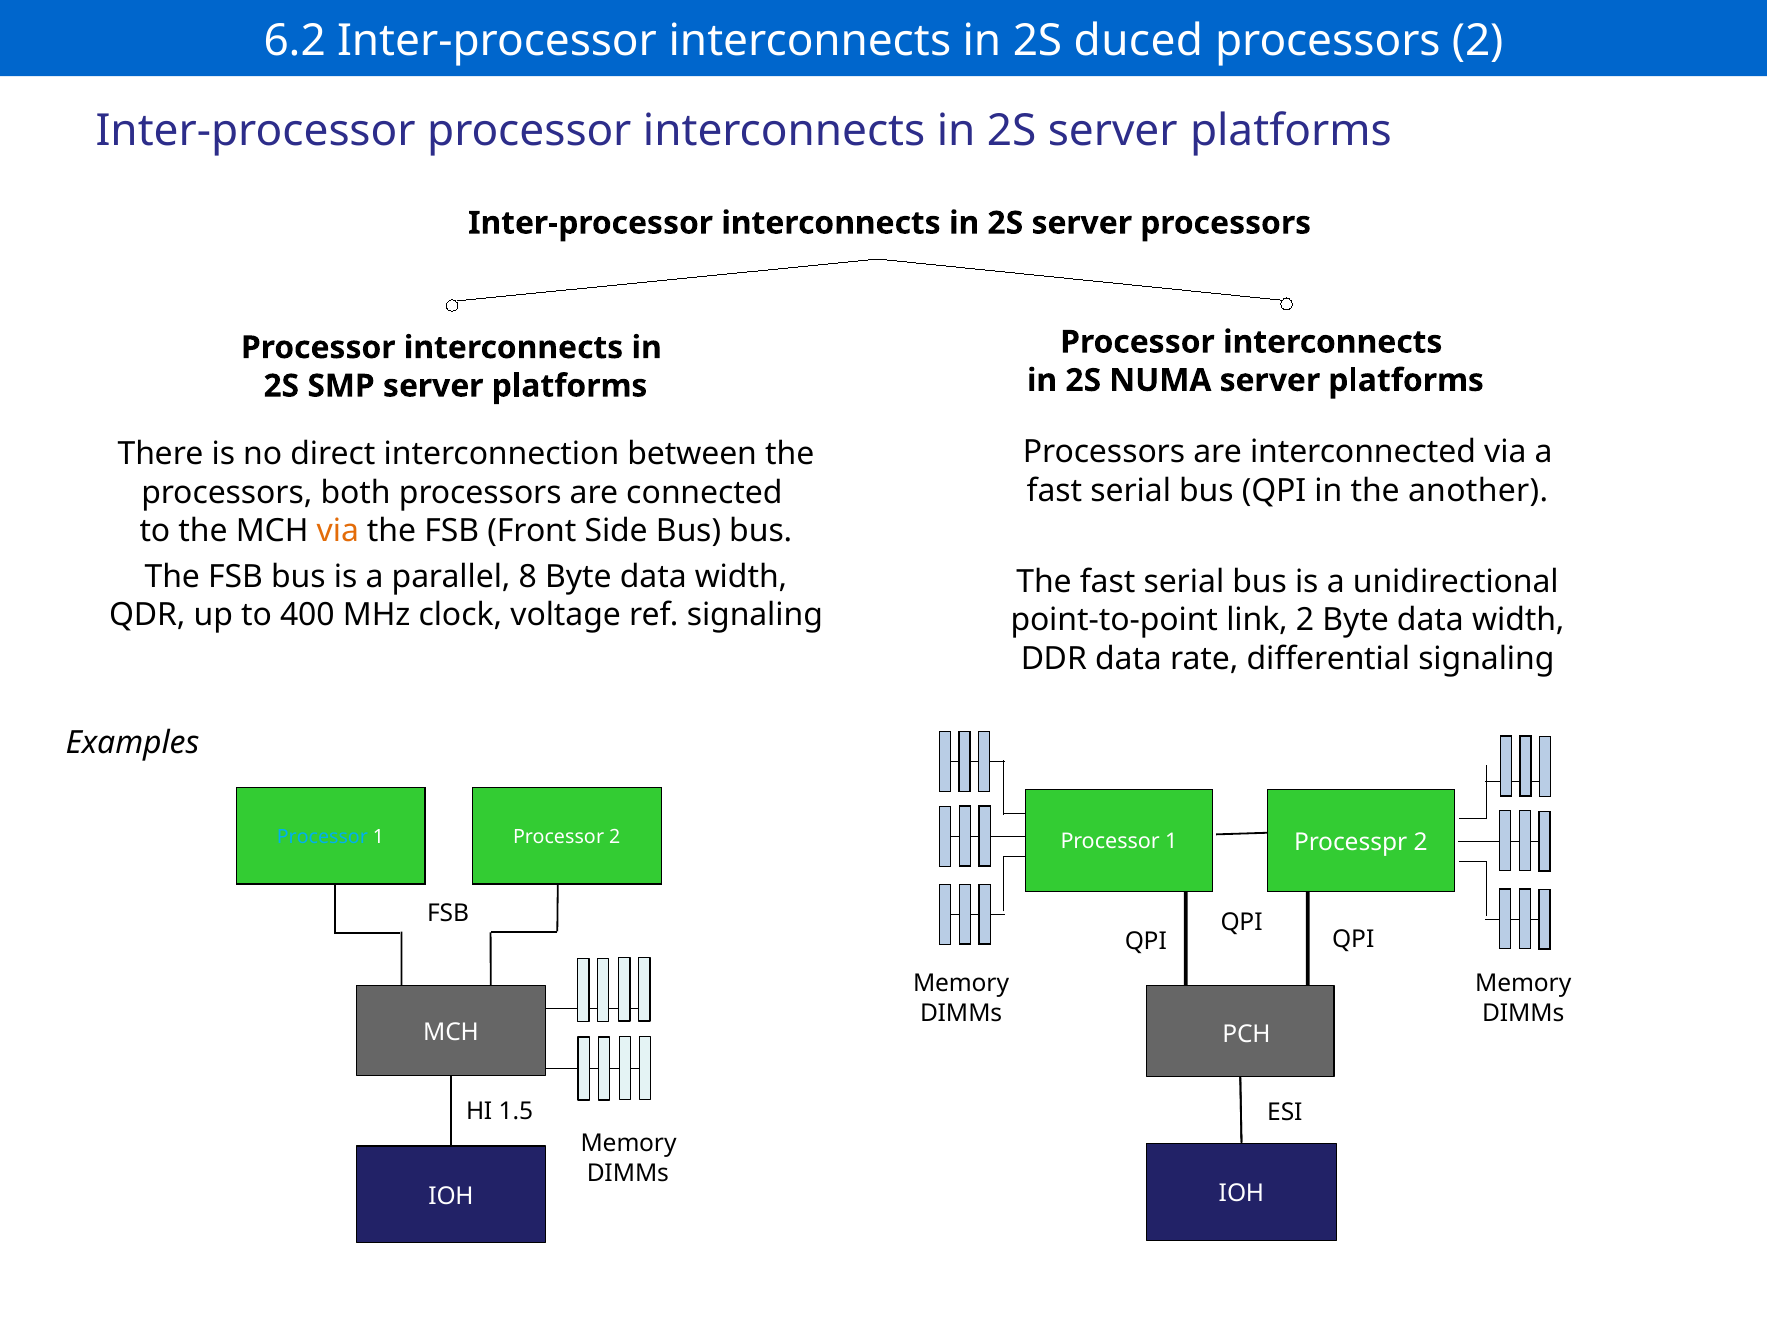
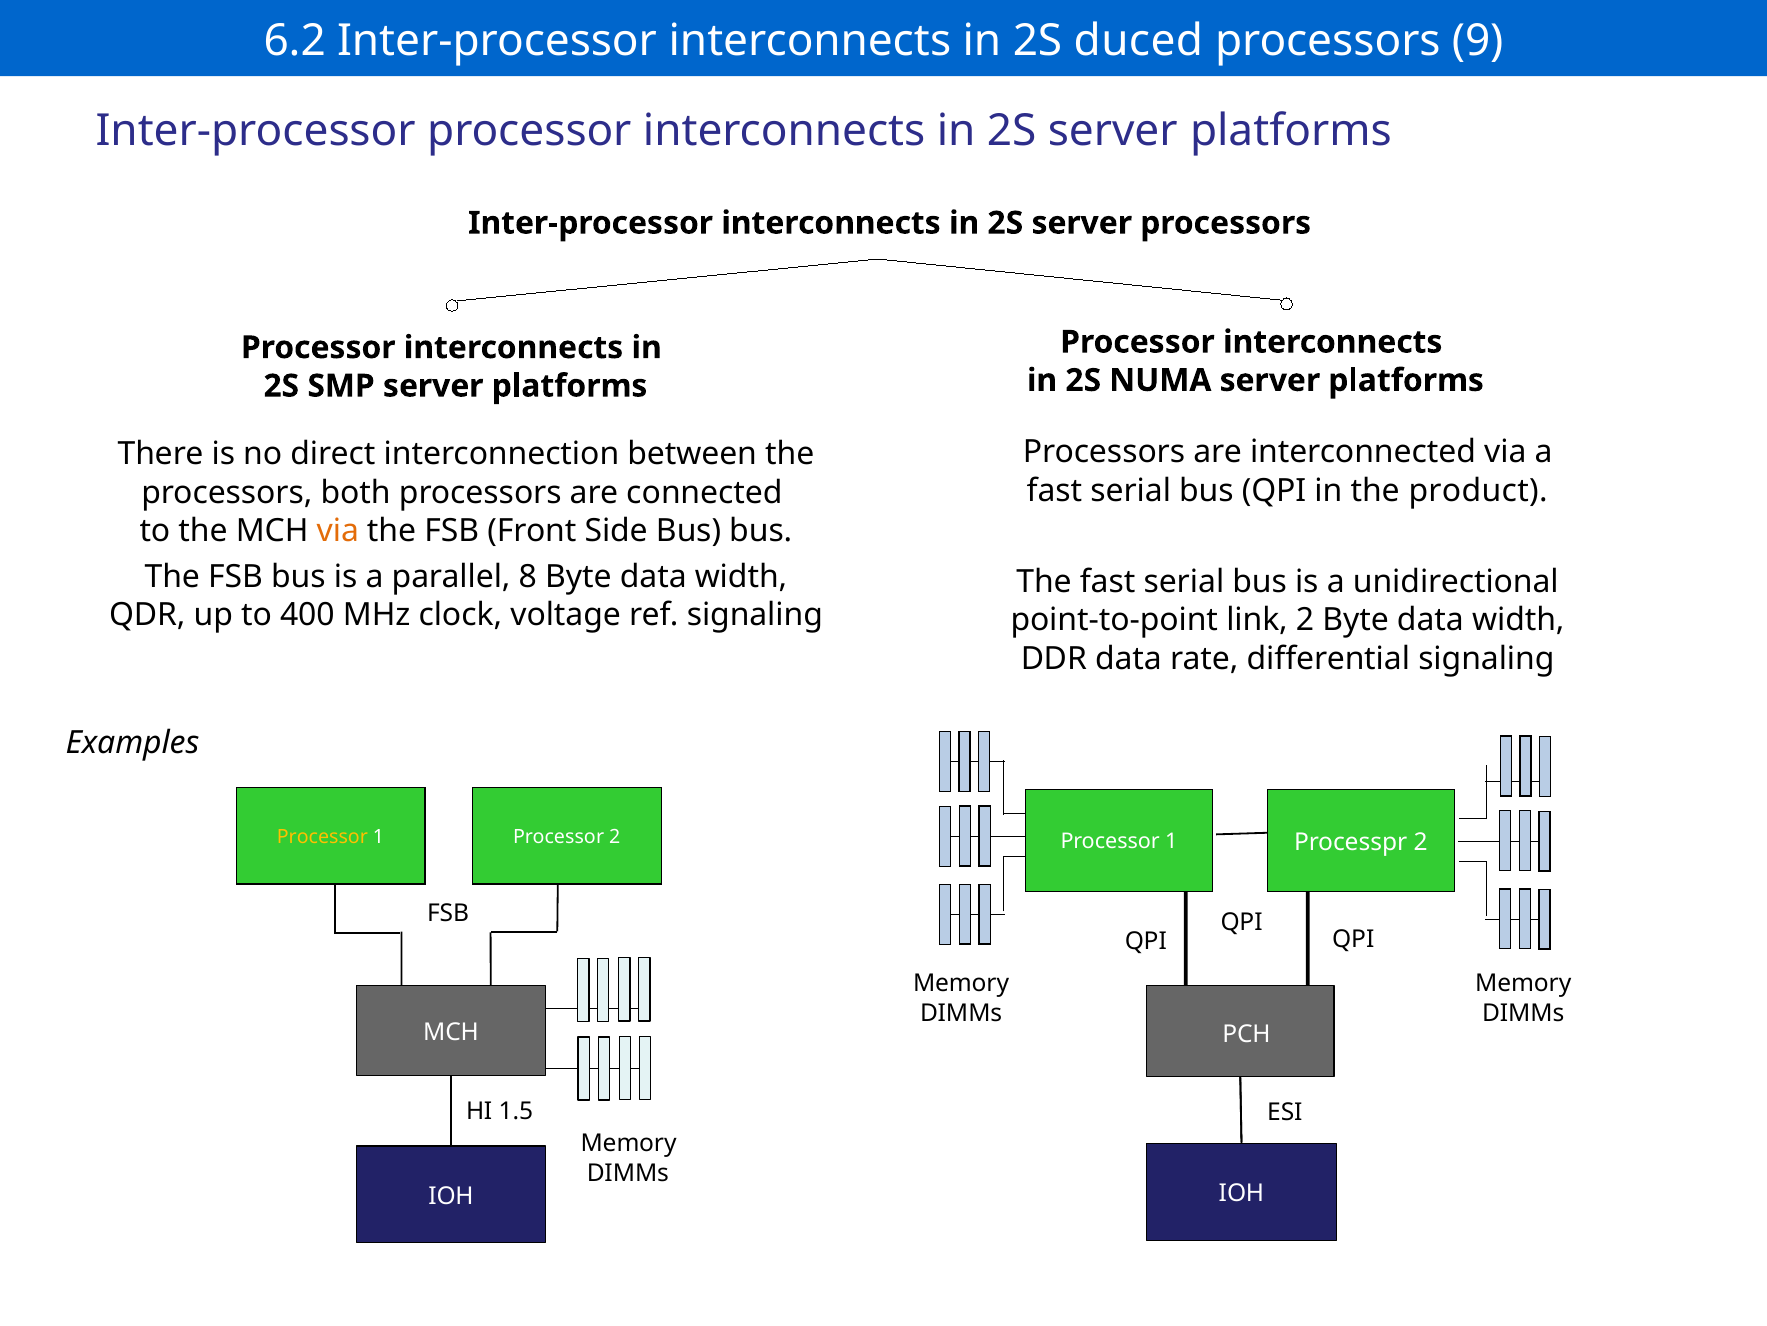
processors 2: 2 -> 9 (1478, 41)
another: another -> product (1478, 490)
Processor colour: light blue -> yellow (322, 837)
